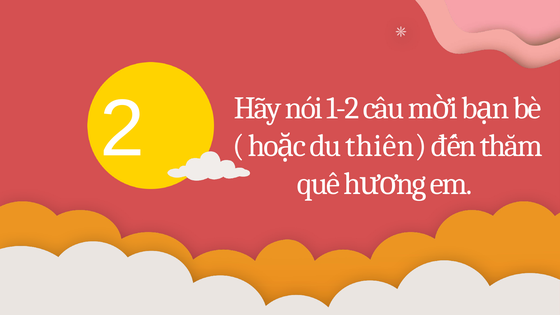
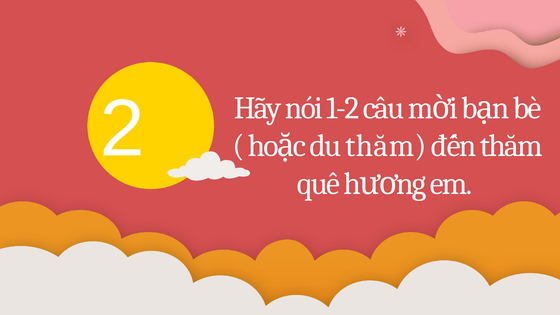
du thiên: thiên -> thăm (386, 146)
